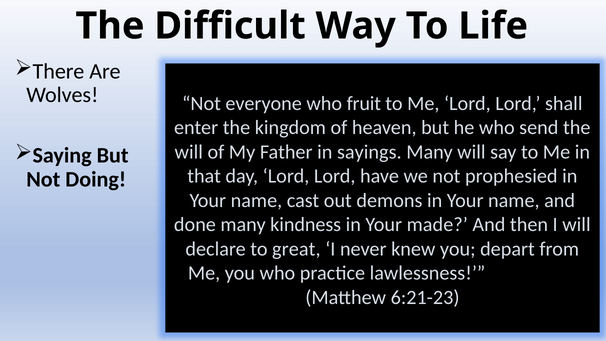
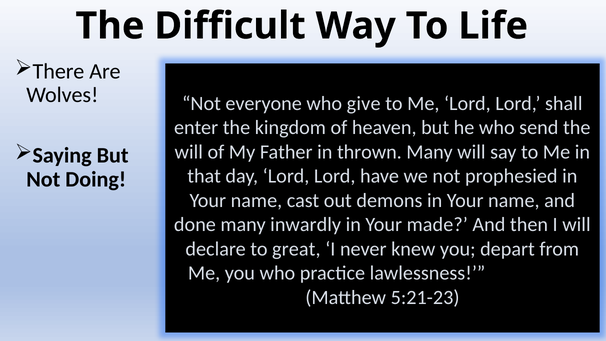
fruit: fruit -> give (364, 103)
sayings: sayings -> thrown (369, 152)
kindness: kindness -> inwardly (306, 225)
6:21-23: 6:21-23 -> 5:21-23 (425, 297)
